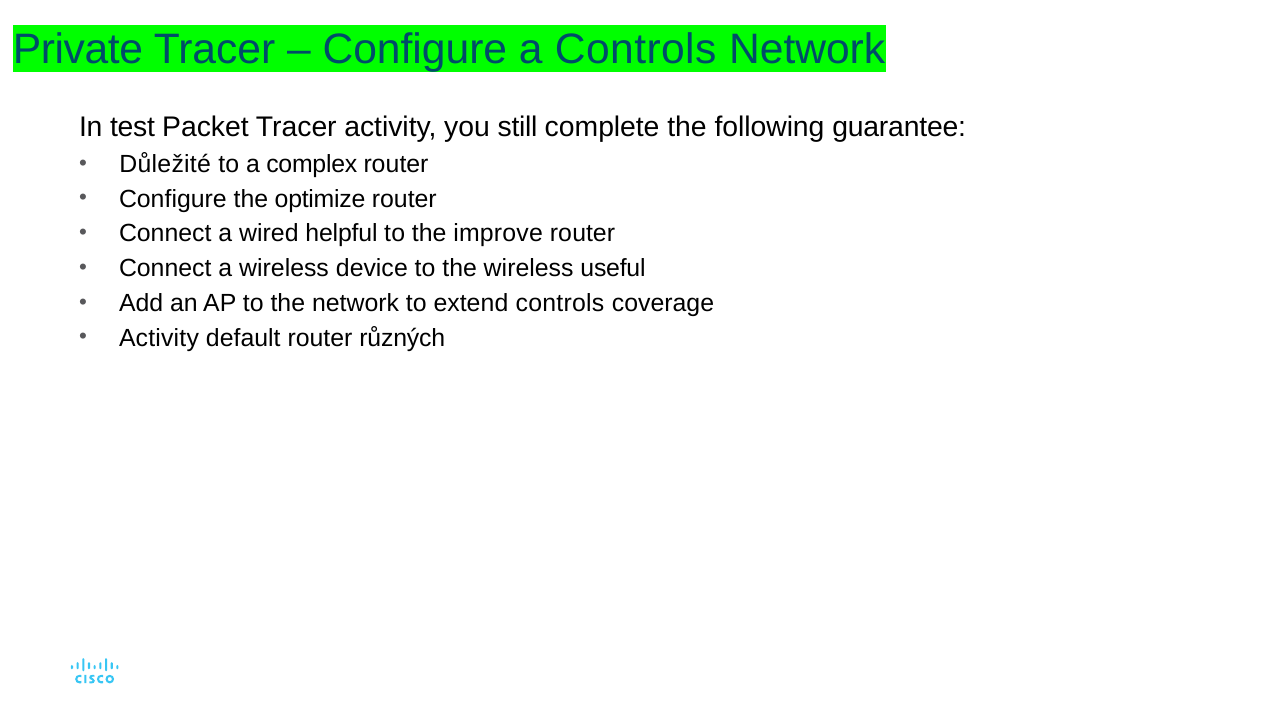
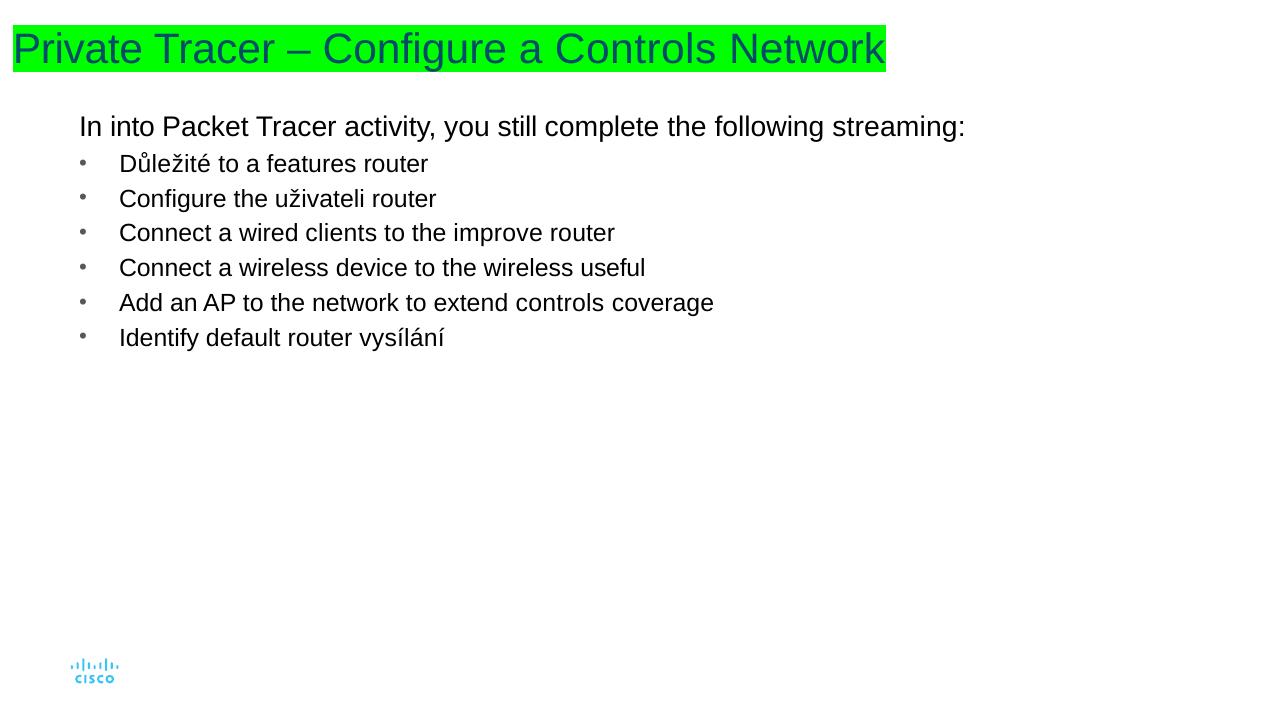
test: test -> into (133, 128)
guarantee: guarantee -> streaming (899, 128)
complex: complex -> features (312, 164)
optimize: optimize -> uživateli (320, 199)
helpful: helpful -> clients (341, 234)
Activity: Activity -> Identify (159, 338)
různých: různých -> vysílání (402, 338)
